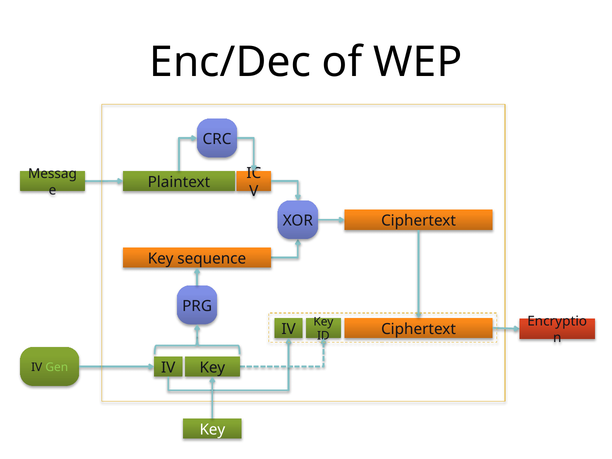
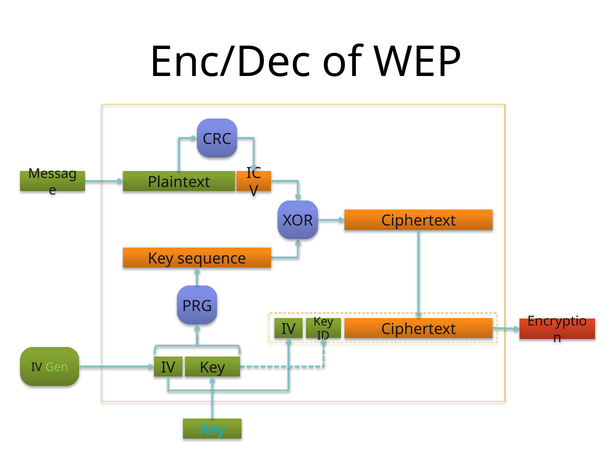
Key colour: white -> light blue (212, 430)
